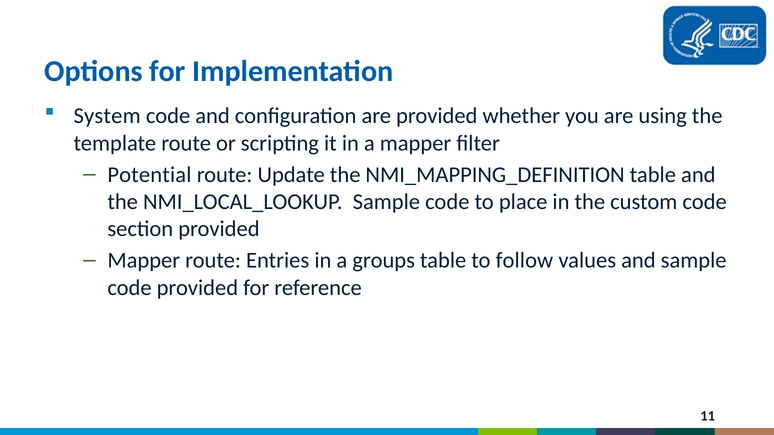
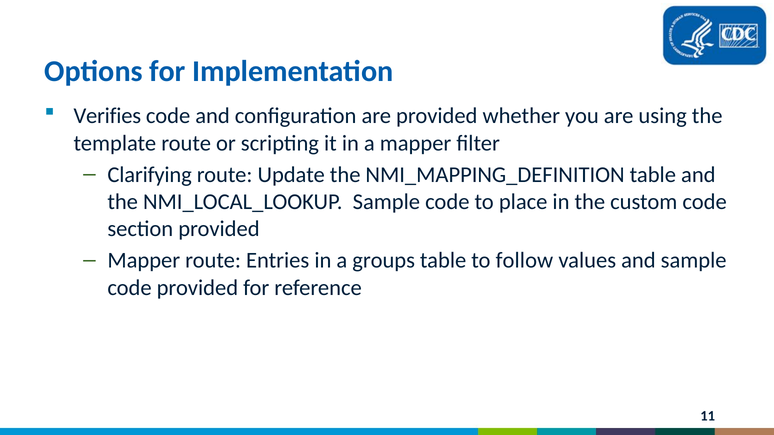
System: System -> Verifies (107, 116)
Potential: Potential -> Clarifying (150, 175)
